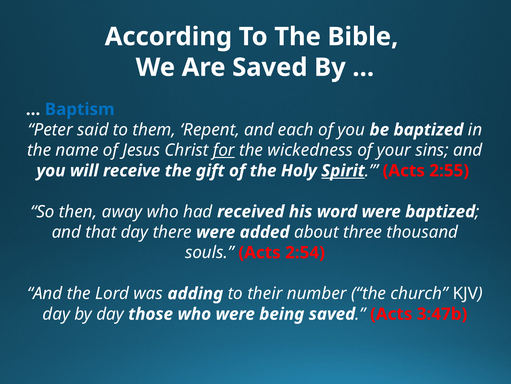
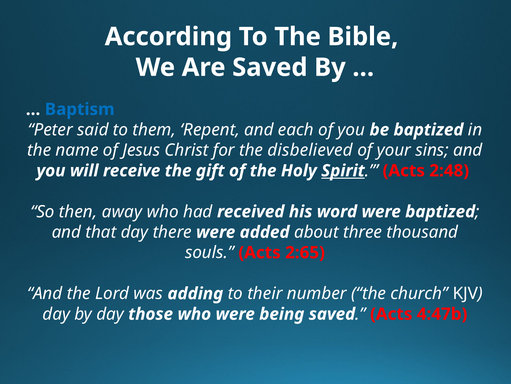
for underline: present -> none (224, 150)
wickedness: wickedness -> disbelieved (310, 150)
2:55: 2:55 -> 2:48 (449, 170)
2:54: 2:54 -> 2:65 (305, 252)
3:47b: 3:47b -> 4:47b (442, 314)
